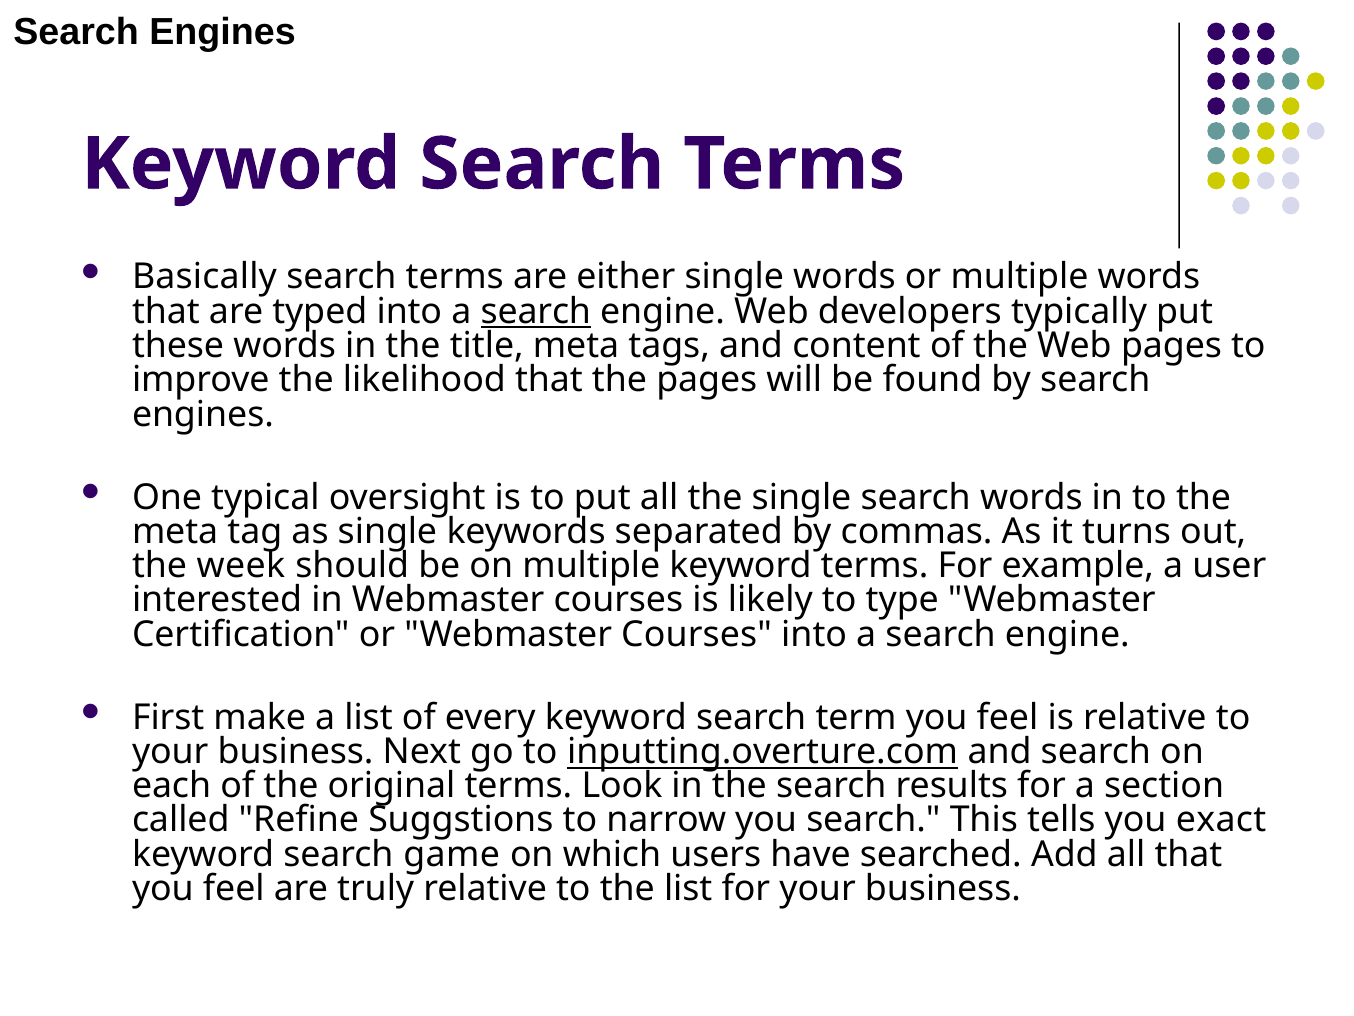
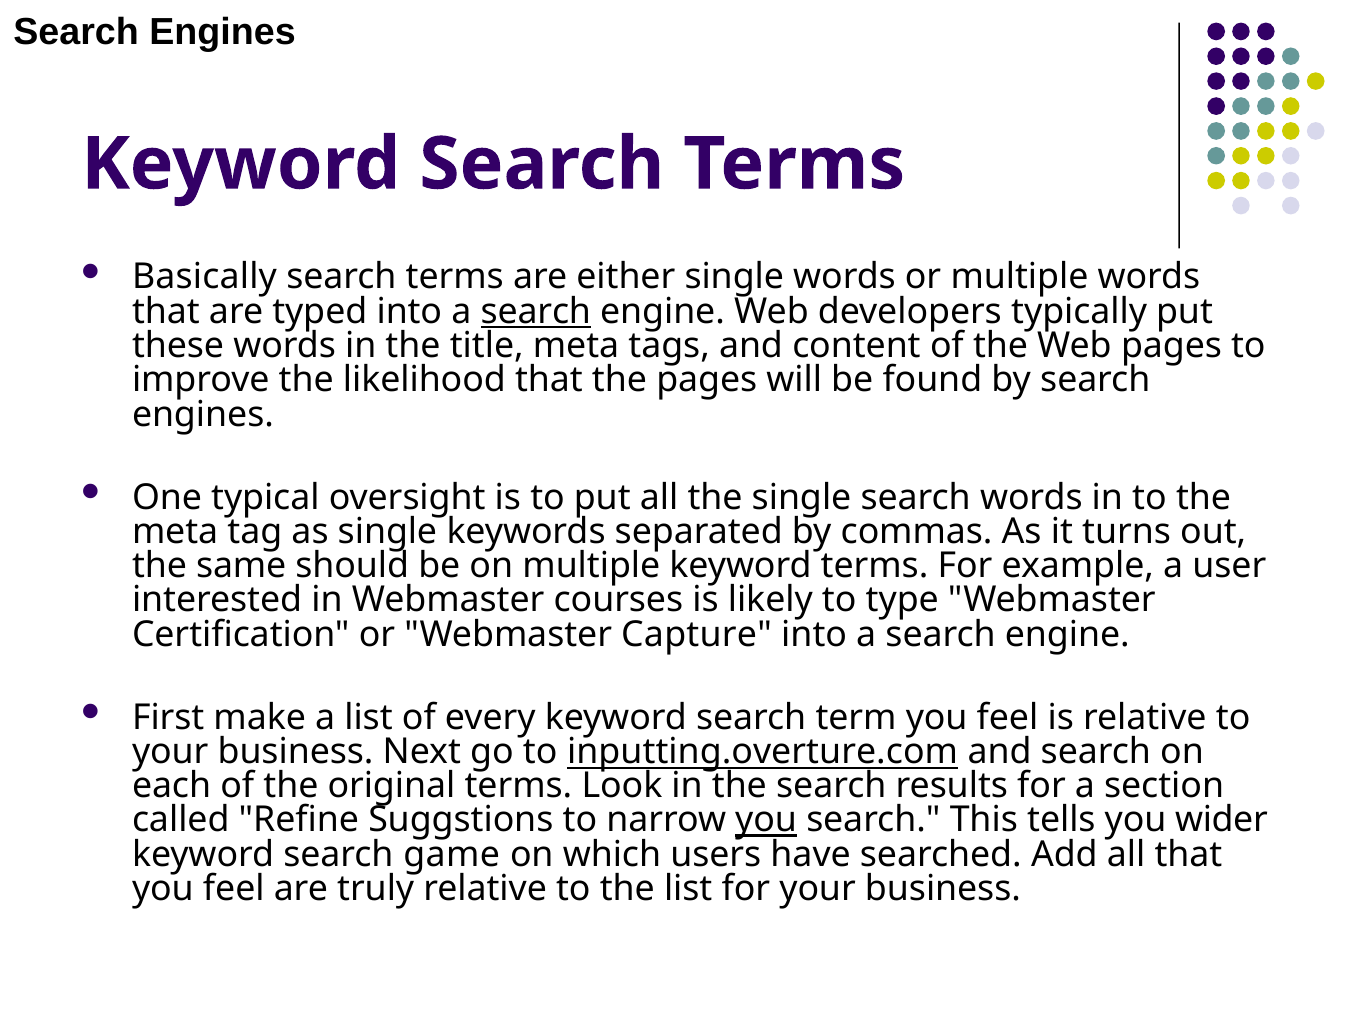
week: week -> same (241, 566)
or Webmaster Courses: Courses -> Capture (697, 634)
you underline: none -> present (766, 820)
exact: exact -> wider (1221, 820)
